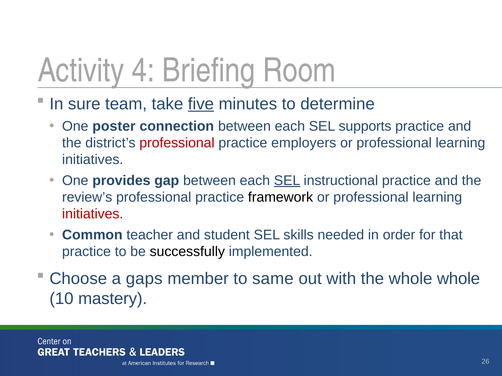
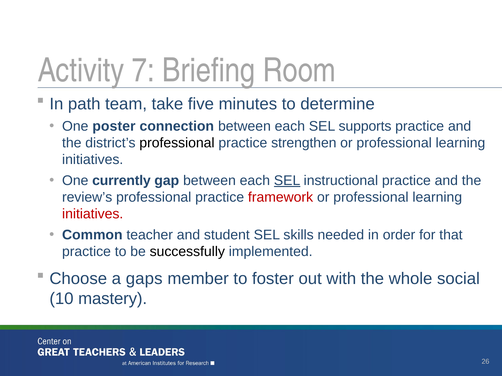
4: 4 -> 7 (143, 71)
sure: sure -> path (84, 104)
five underline: present -> none (201, 104)
professional colour: red -> black (177, 143)
employers: employers -> strengthen (304, 143)
provides: provides -> currently (121, 181)
framework colour: black -> red (281, 198)
same: same -> foster (273, 279)
whole whole: whole -> social (458, 279)
